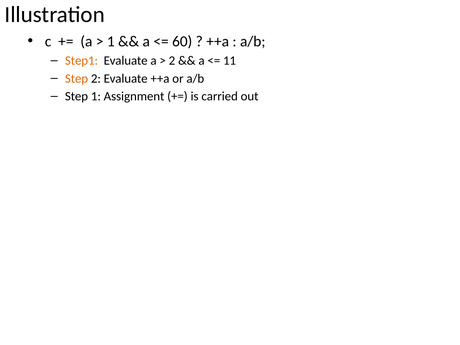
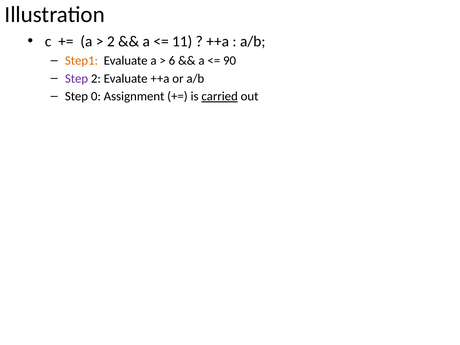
1: 1 -> 2 (111, 41)
60: 60 -> 11 (182, 41)
2: 2 -> 6 (172, 61)
11: 11 -> 90 (230, 61)
Step colour: orange -> purple (77, 78)
Step 1: 1 -> 0 (96, 96)
carried underline: none -> present (220, 96)
